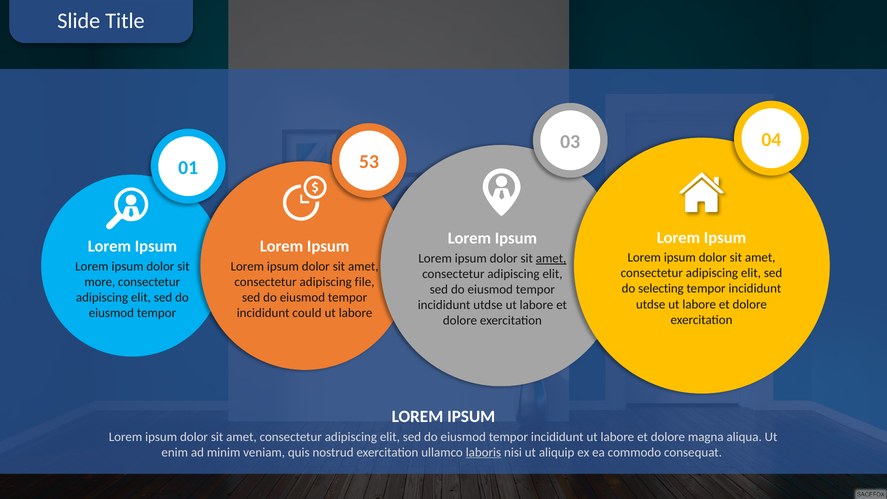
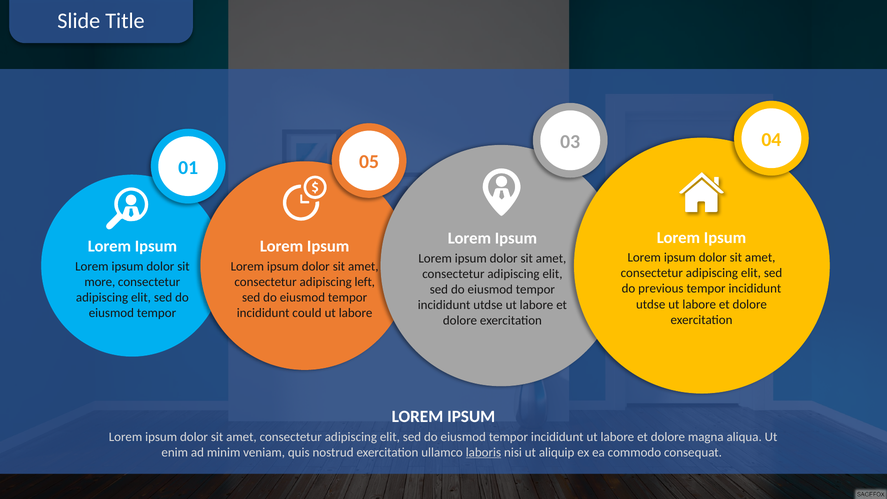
53: 53 -> 05 (369, 162)
amet underline: present -> none (551, 259)
file: file -> left (365, 282)
selecting: selecting -> previous (661, 289)
